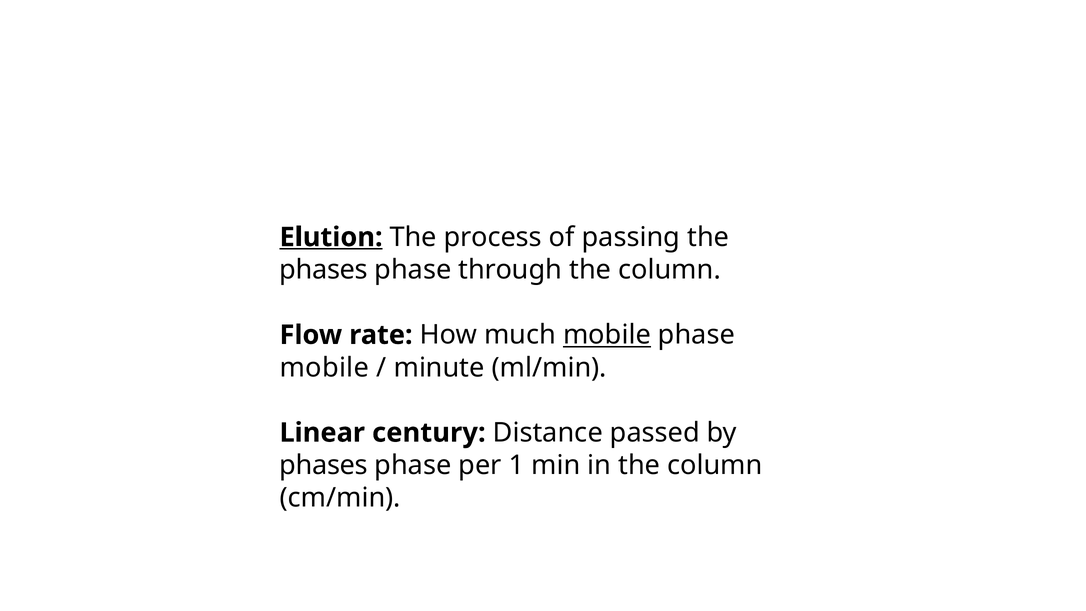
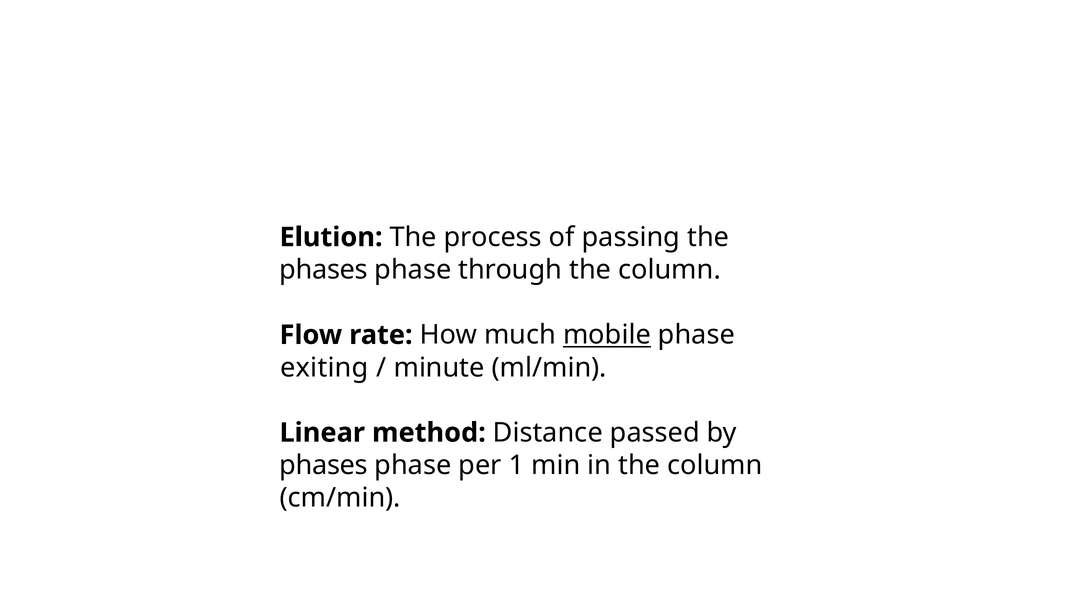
Elution underline: present -> none (331, 237)
mobile: mobile -> exiting (324, 367)
century: century -> method (429, 433)
